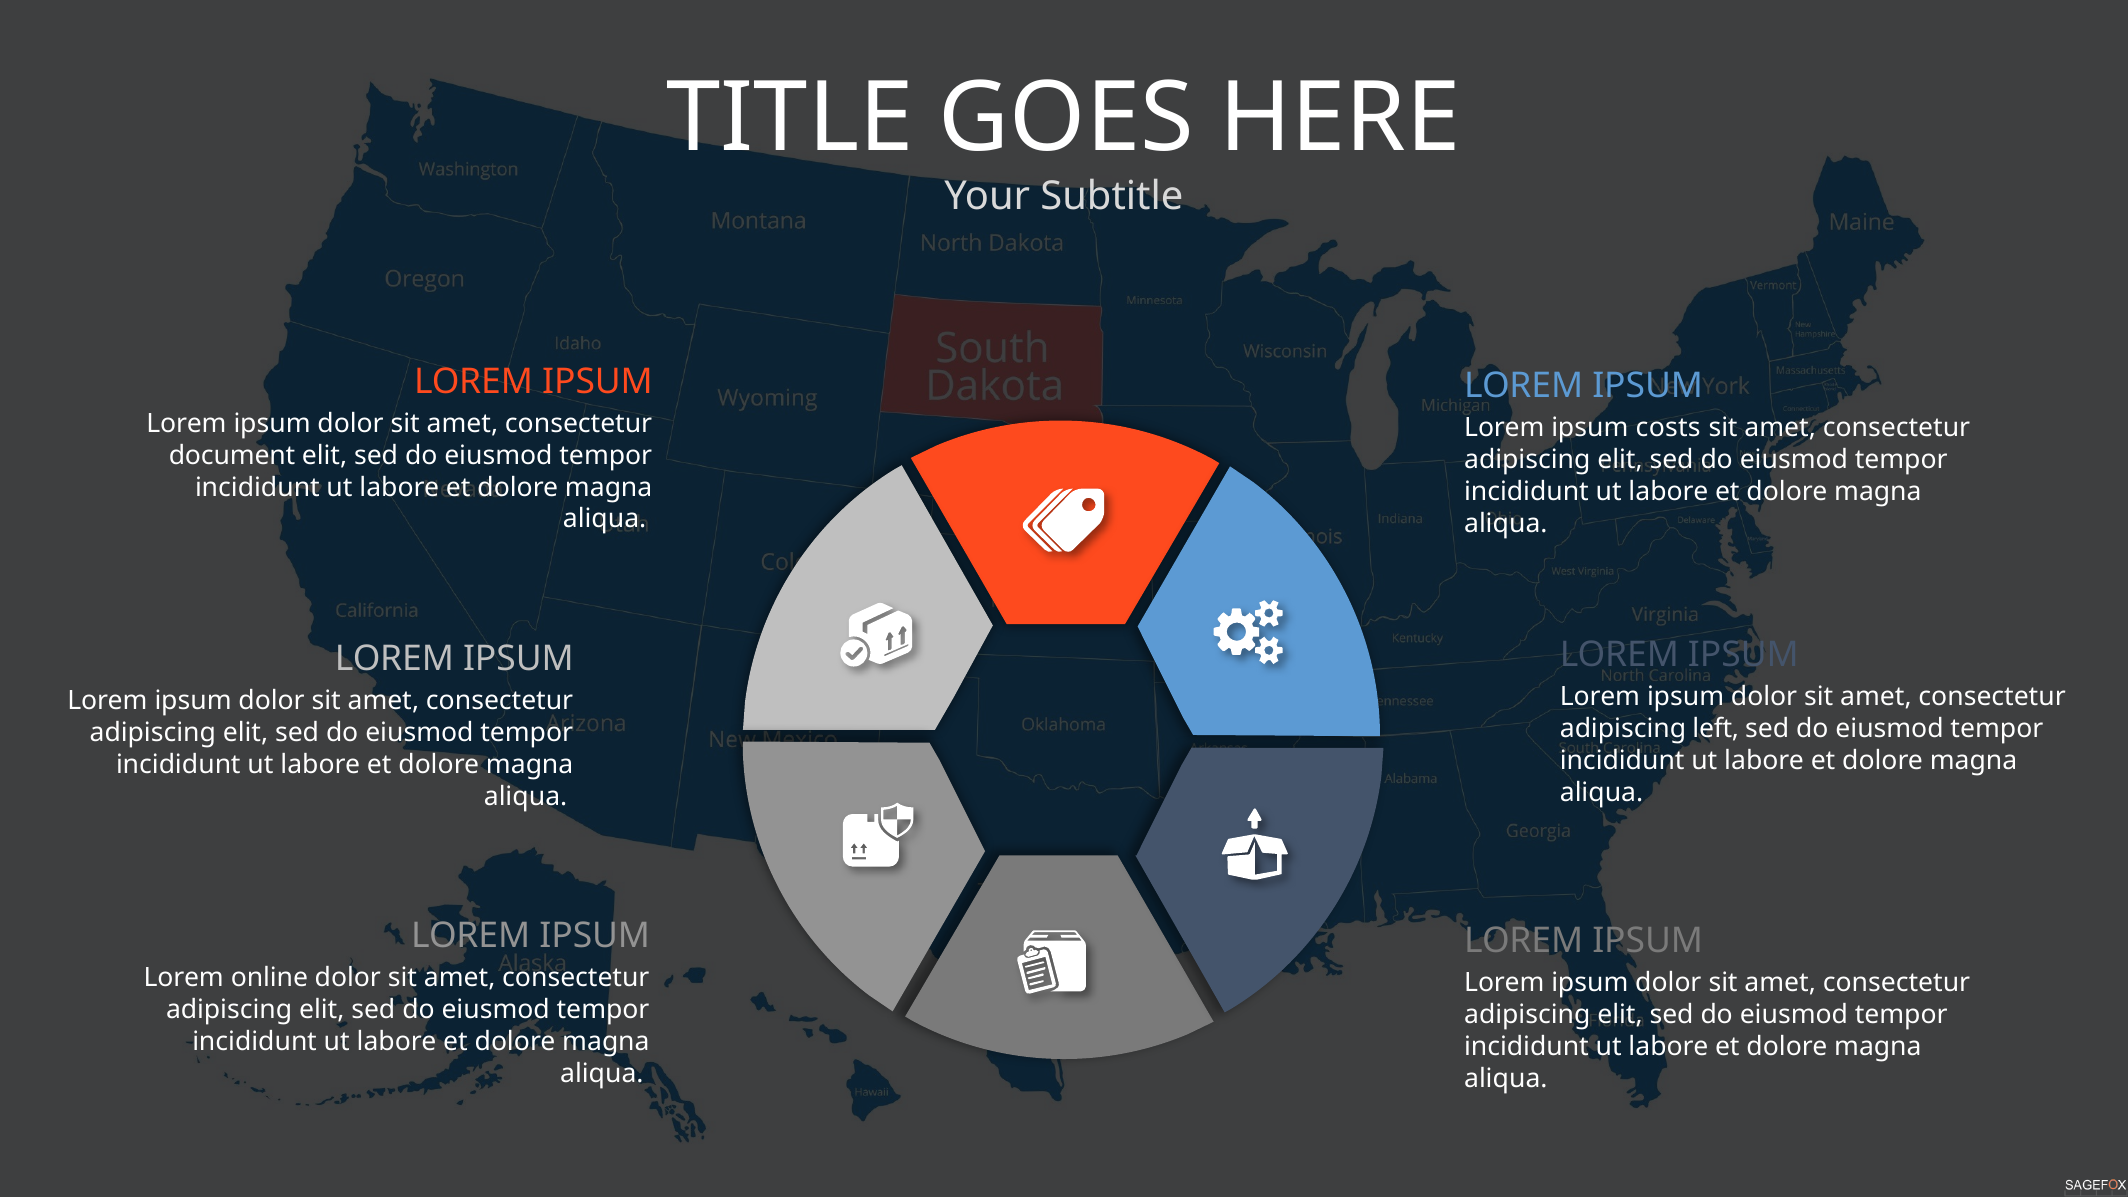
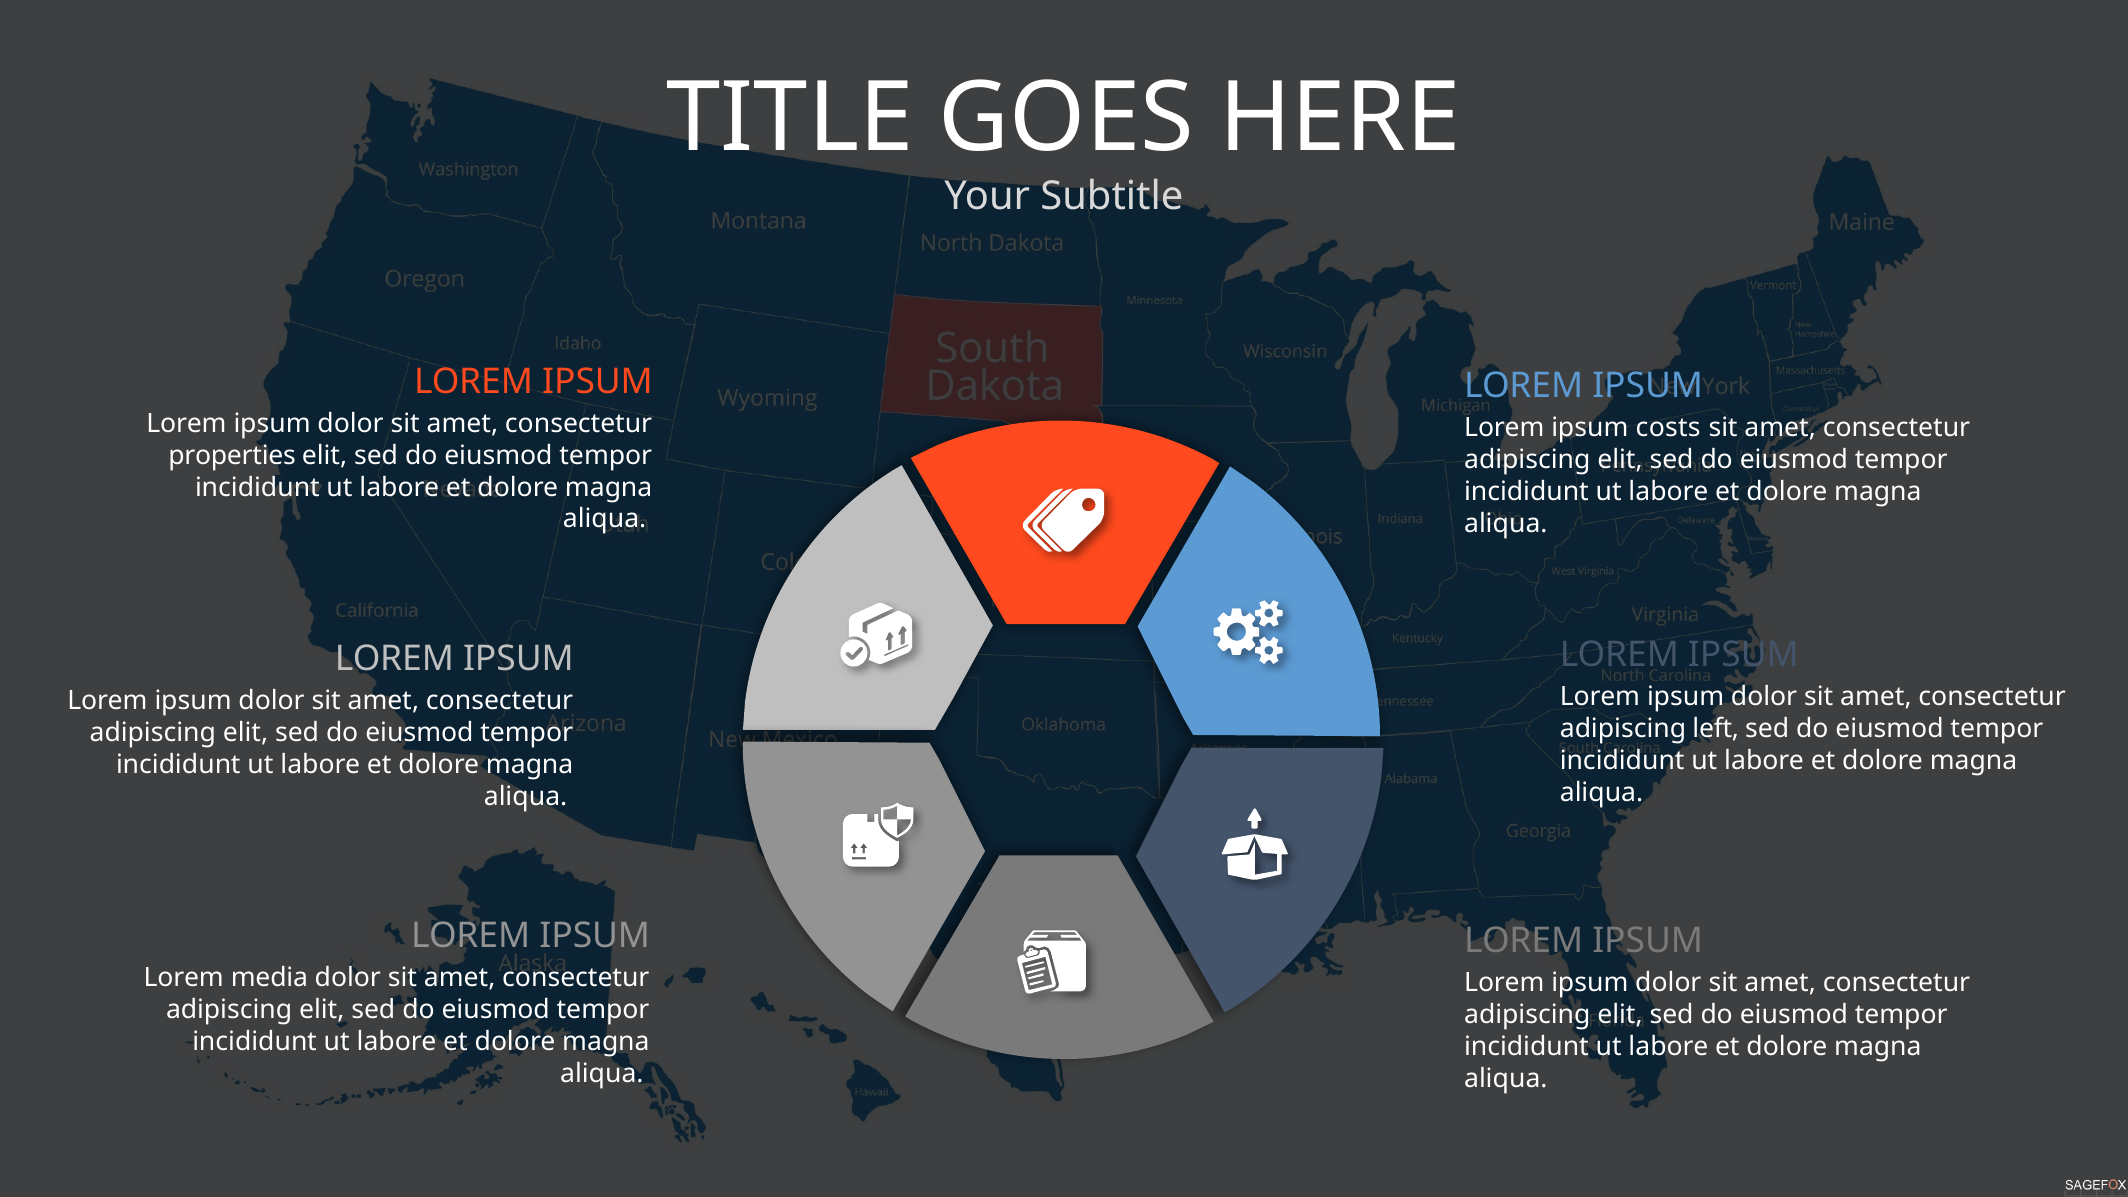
document: document -> properties (232, 455)
online: online -> media (269, 978)
